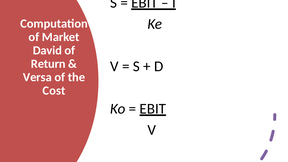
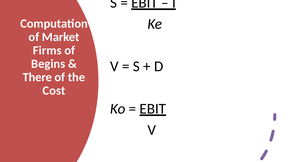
David: David -> Firms (47, 50)
Return: Return -> Begins (48, 64)
Versa: Versa -> There (37, 77)
